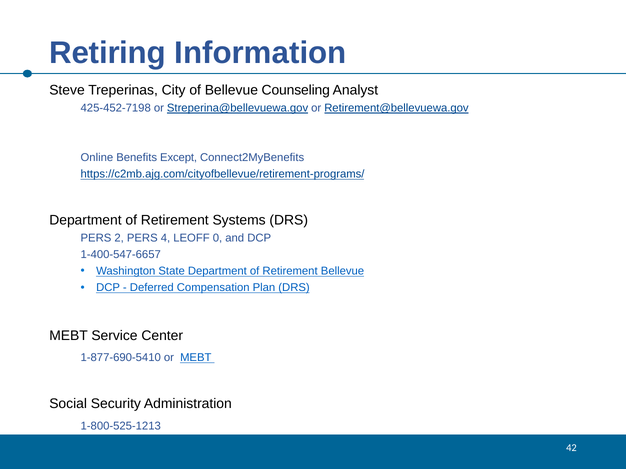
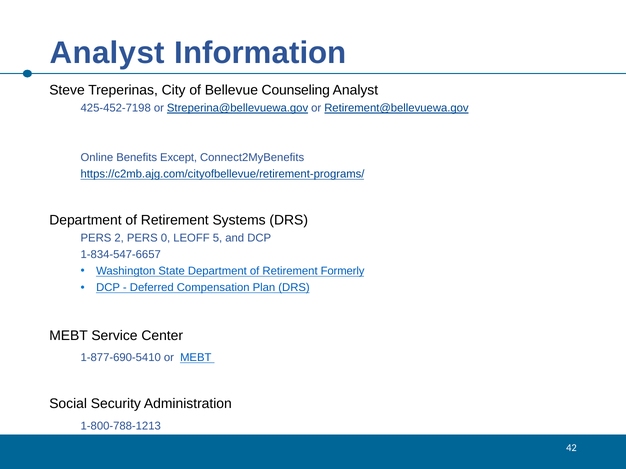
Retiring: Retiring -> Analyst (107, 53)
4: 4 -> 0 (166, 238)
0: 0 -> 5 (217, 238)
1-400-547-6657: 1-400-547-6657 -> 1-834-547-6657 (121, 255)
Retirement Bellevue: Bellevue -> Formerly (343, 271)
1-800-525-1213: 1-800-525-1213 -> 1-800-788-1213 (121, 426)
